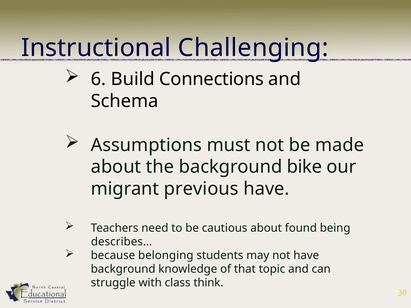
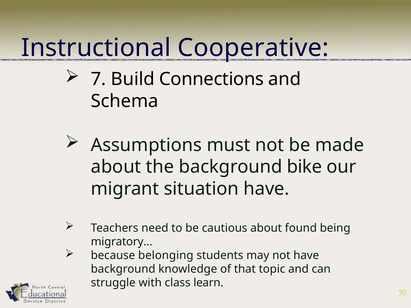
Challenging: Challenging -> Cooperative (253, 48)
6: 6 -> 7 (98, 79)
previous: previous -> situation (201, 189)
describes…: describes… -> migratory… (122, 242)
think: think -> learn (208, 283)
